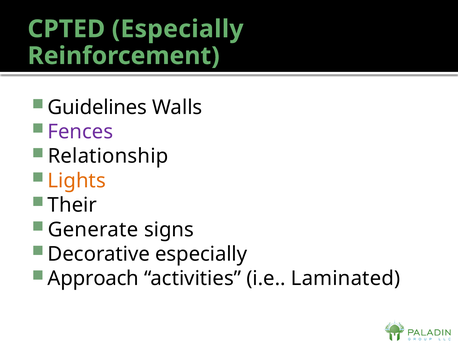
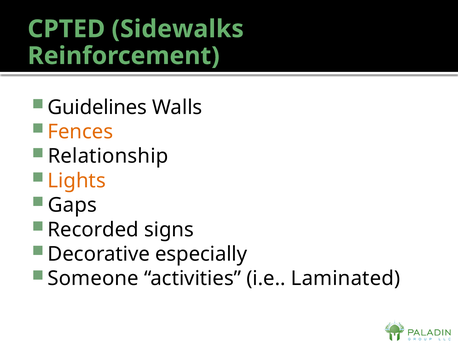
CPTED Especially: Especially -> Sidewalks (178, 29)
Fences colour: purple -> orange (80, 132)
Their: Their -> Gaps (72, 205)
Generate: Generate -> Recorded (93, 229)
Approach: Approach -> Someone (93, 278)
